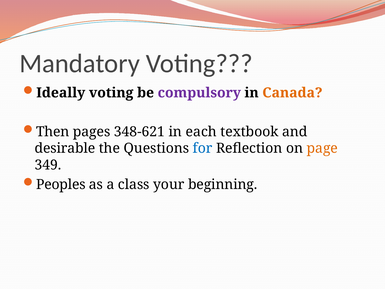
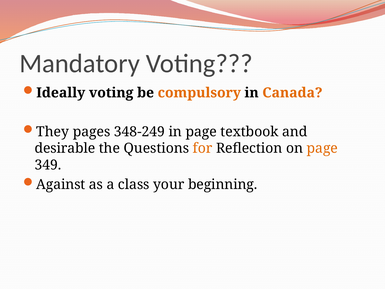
compulsory colour: purple -> orange (199, 93)
Then: Then -> They (53, 132)
348-621: 348-621 -> 348-249 (139, 132)
in each: each -> page (201, 132)
for colour: blue -> orange (203, 148)
Peoples: Peoples -> Against (61, 184)
